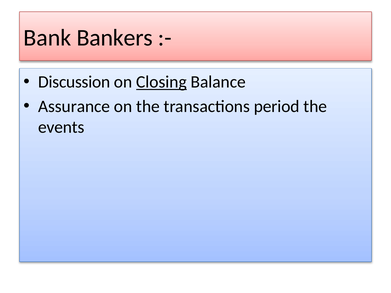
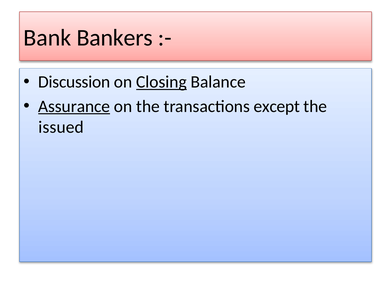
Assurance underline: none -> present (74, 106)
period: period -> except (277, 106)
events: events -> issued (61, 127)
